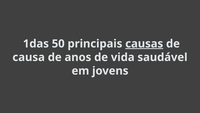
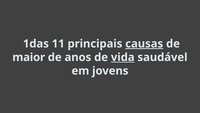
50: 50 -> 11 (58, 44)
causa: causa -> maior (29, 57)
vida underline: none -> present (123, 57)
